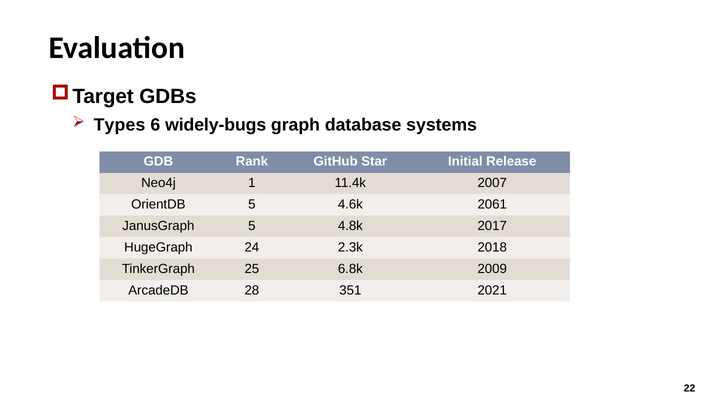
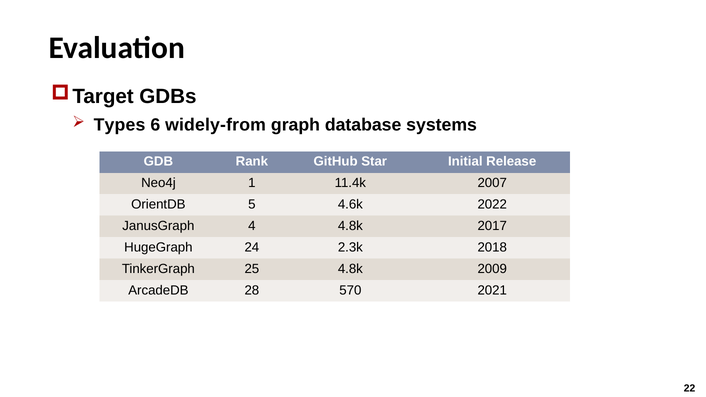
widely-bugs: widely-bugs -> widely-from (216, 125)
2061: 2061 -> 2022 (492, 205)
JanusGraph 5: 5 -> 4 (252, 226)
25 6.8k: 6.8k -> 4.8k (350, 269)
351: 351 -> 570 (350, 290)
